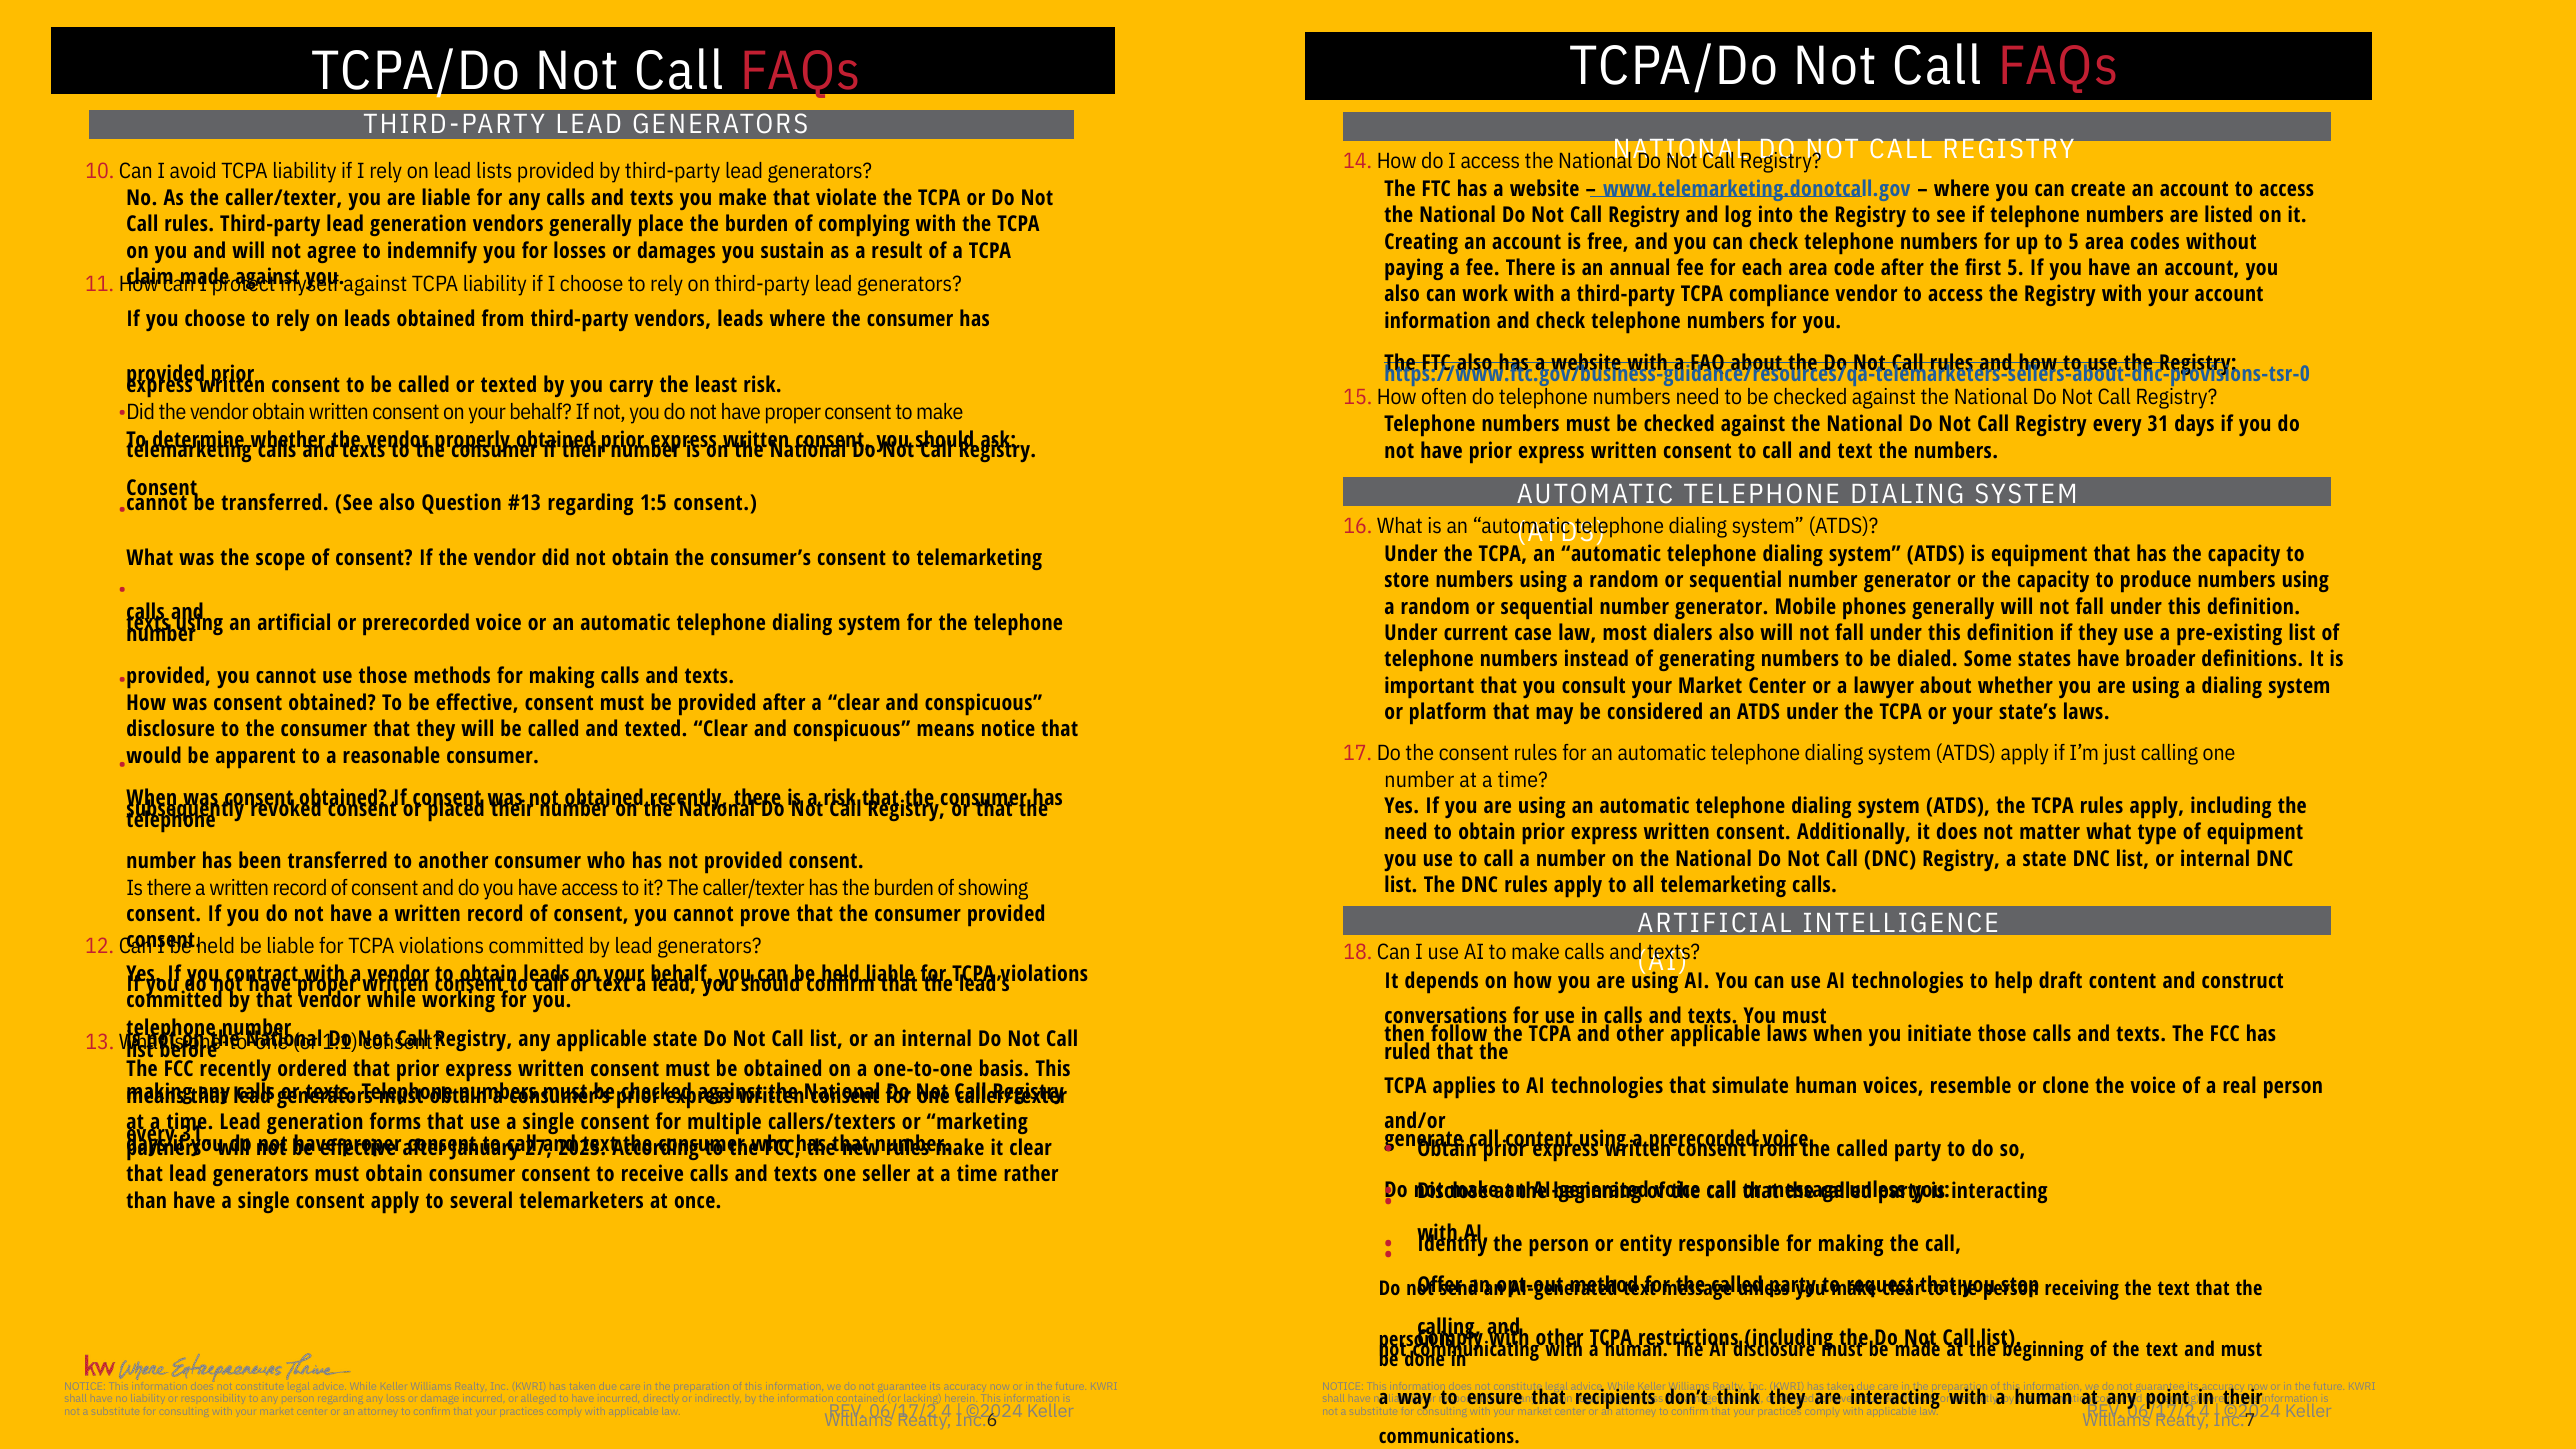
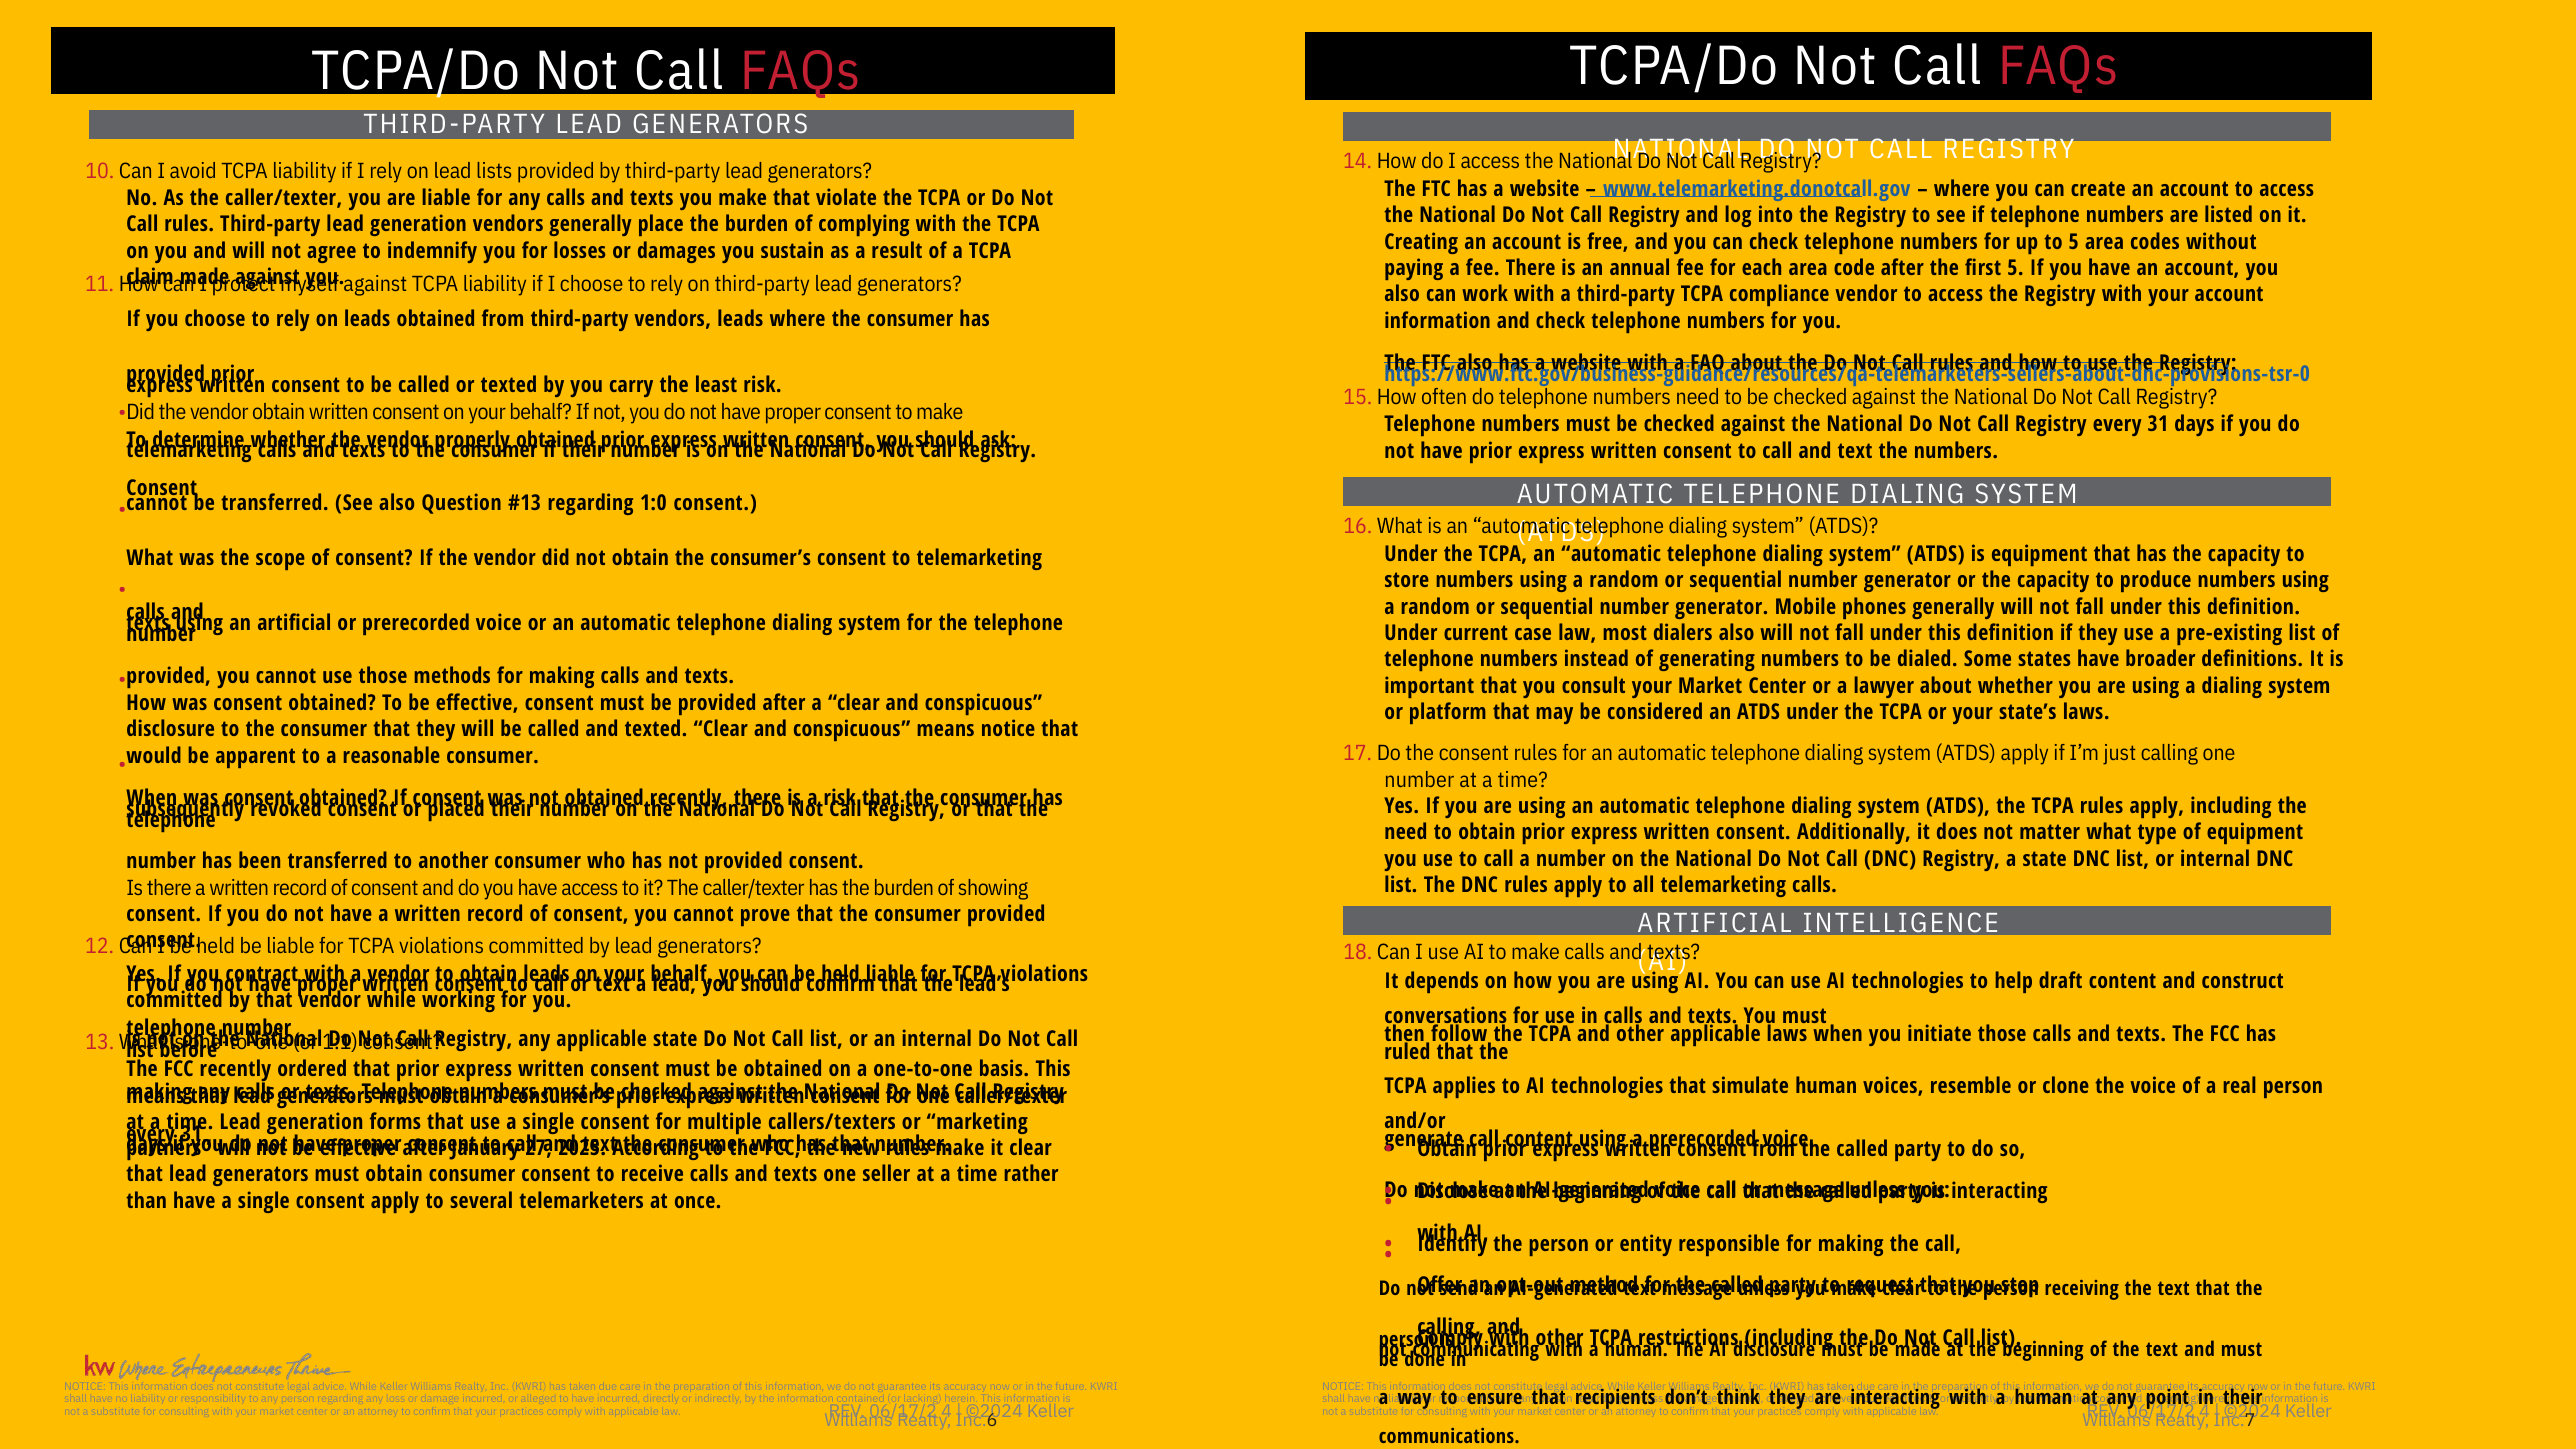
1:5: 1:5 -> 1:0 (653, 503)
